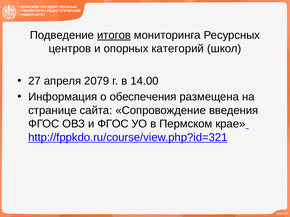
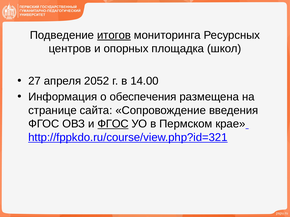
категорий: категорий -> площадка (178, 49)
2079: 2079 -> 2052 (97, 81)
ФГОС underline: none -> present (113, 124)
